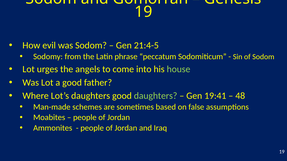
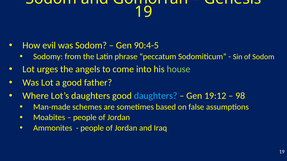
21:4-5: 21:4-5 -> 90:4-5 (146, 46)
daughters colour: light green -> light blue (156, 96)
19:41: 19:41 -> 19:12 (215, 96)
48: 48 -> 98 (240, 96)
